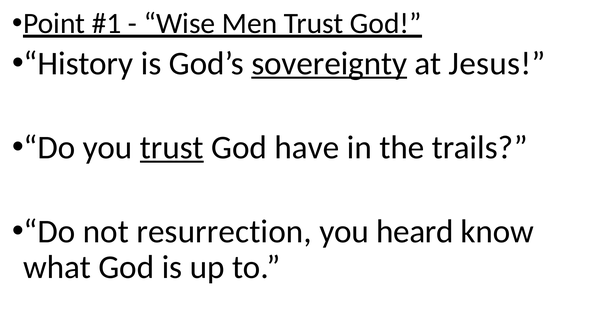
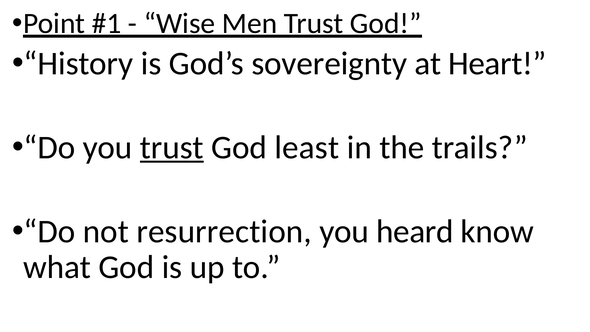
sovereignty underline: present -> none (329, 63)
Jesus: Jesus -> Heart (497, 63)
have: have -> least (307, 147)
